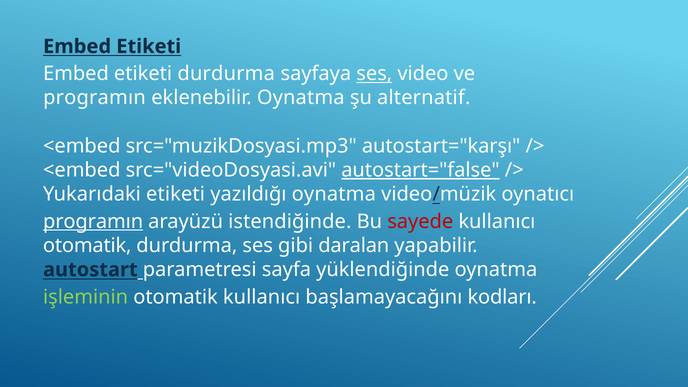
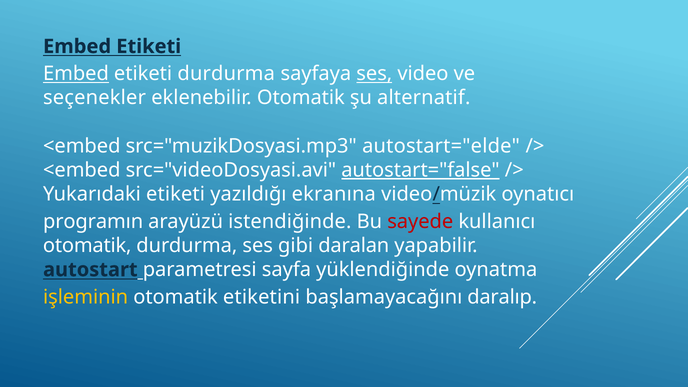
Embed underline: none -> present (76, 74)
programın: programın -> seçenekler (94, 98)
eklenebilir Oynatma: Oynatma -> Otomatik (301, 98)
autostart="karşı: autostart="karşı -> autostart="elde (441, 146)
yazıldığı oynatma: oynatma -> ekranına (334, 194)
programın underline: present -> none (93, 221)
işleminin colour: light green -> yellow (86, 297)
otomatik kullanıcı: kullanıcı -> etiketini (262, 297)
kodları: kodları -> daralıp (502, 297)
